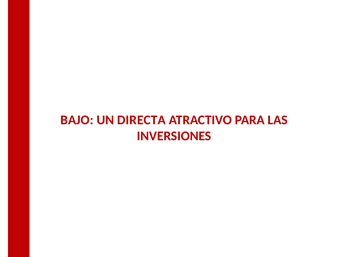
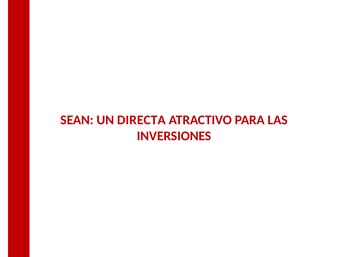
BAJO: BAJO -> SEAN (77, 120)
